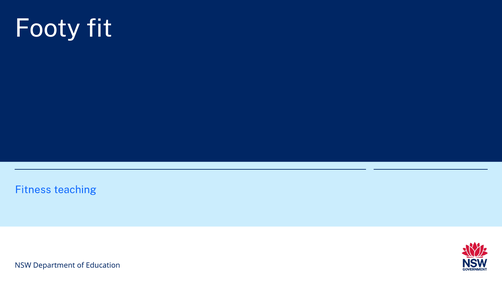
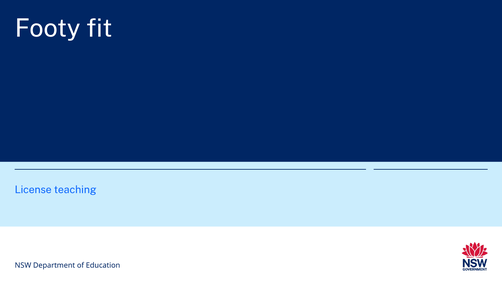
Fitness: Fitness -> License (33, 189)
